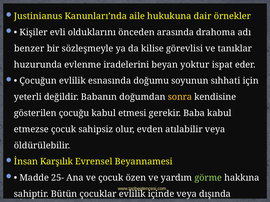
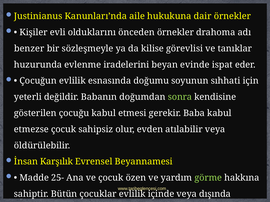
önceden arasında: arasında -> örnekler (175, 32)
yoktur: yoktur -> evinde (195, 65)
sonra colour: yellow -> light green (180, 97)
